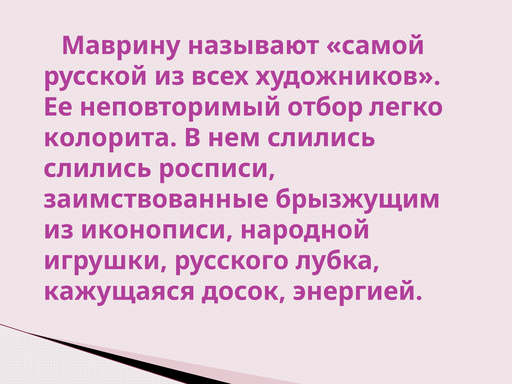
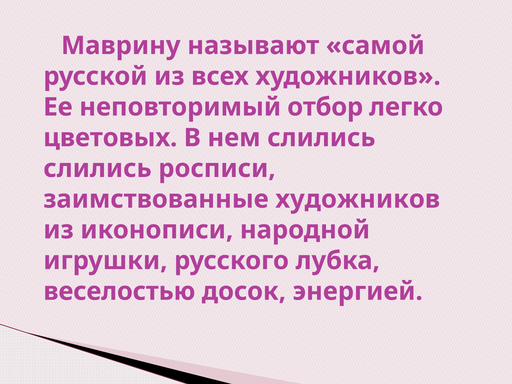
колорита: колорита -> цветовых (110, 138)
заимствованные брызжущим: брызжущим -> художников (358, 199)
кажущаяся: кажущаяся -> веселостью (119, 291)
